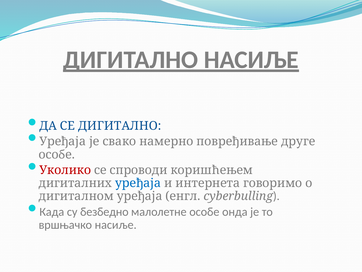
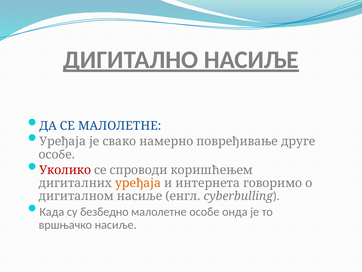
СЕ ДИГИТАЛНО: ДИГИТАЛНО -> МАЛОЛЕТНЕ (120, 126)
уређаја colour: blue -> orange (138, 183)
дигиталном уређаја: уређаја -> насиље (140, 196)
